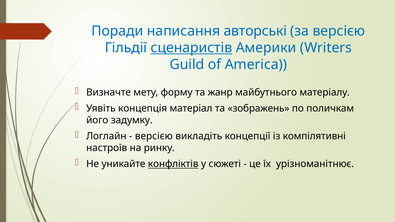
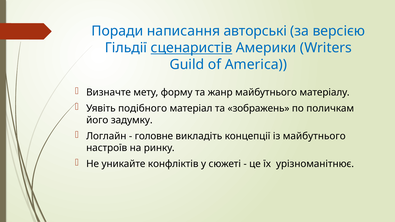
концепція: концепція -> подібного (143, 108)
версією: версією -> головне (154, 136)
із компілятивні: компілятивні -> майбутнього (314, 136)
конфліктів underline: present -> none (173, 164)
